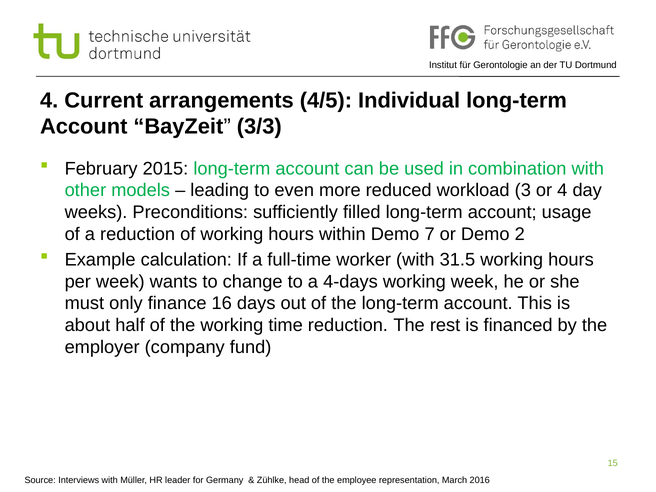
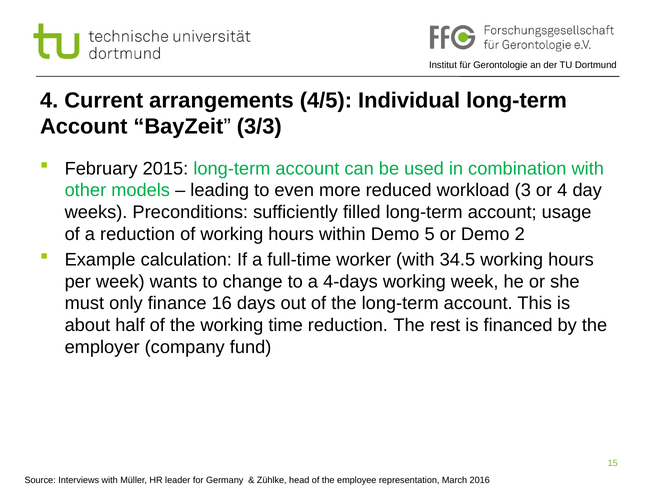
7: 7 -> 5 (430, 234)
31.5: 31.5 -> 34.5 (457, 260)
